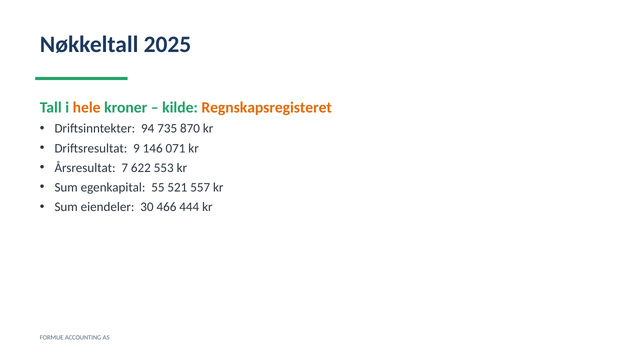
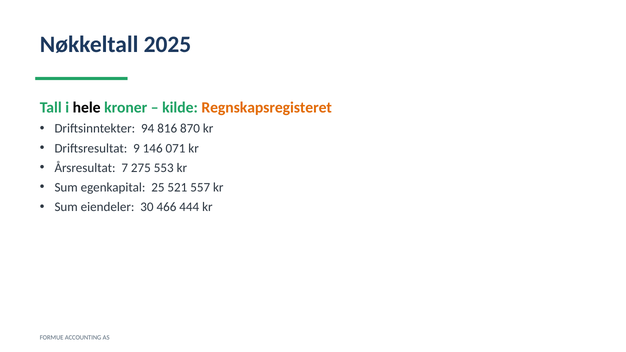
hele colour: orange -> black (87, 108)
735: 735 -> 816 (167, 129)
622: 622 -> 275 (141, 168)
55: 55 -> 25 (158, 187)
